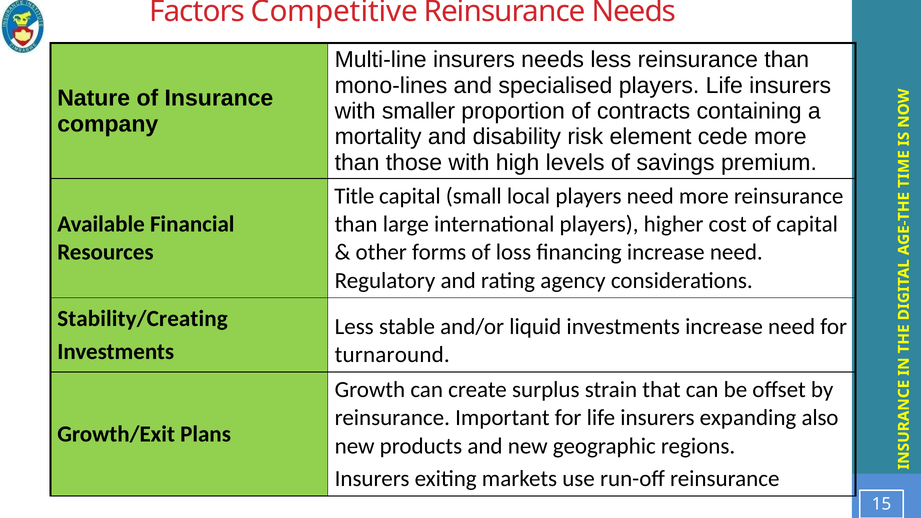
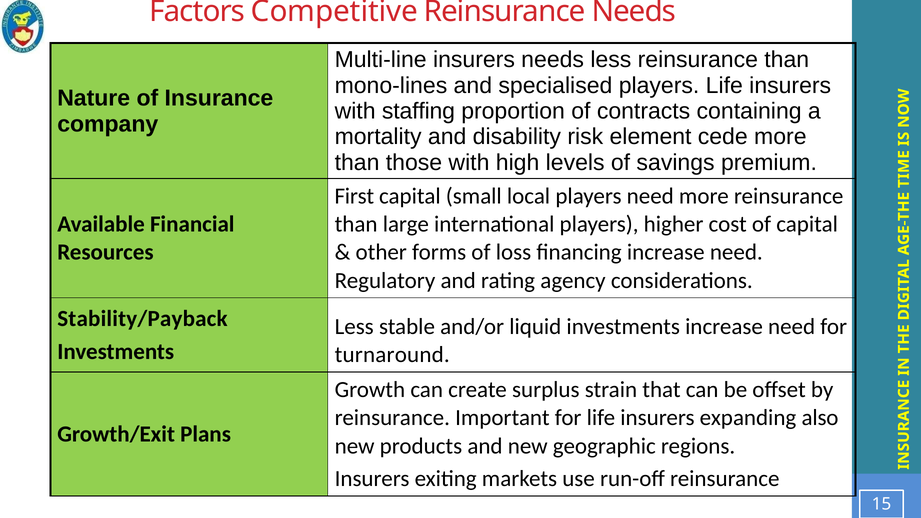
smaller: smaller -> staffing (419, 111)
Title: Title -> First (354, 196)
Stability/Creating: Stability/Creating -> Stability/Payback (142, 319)
